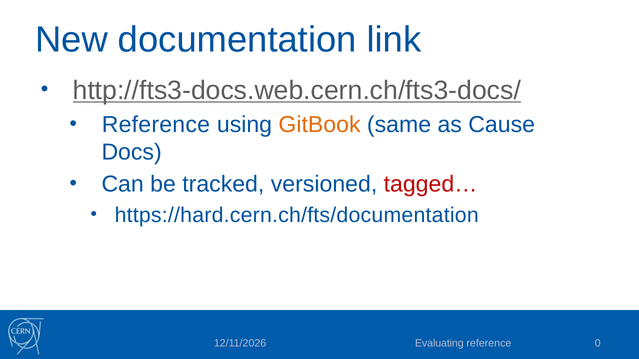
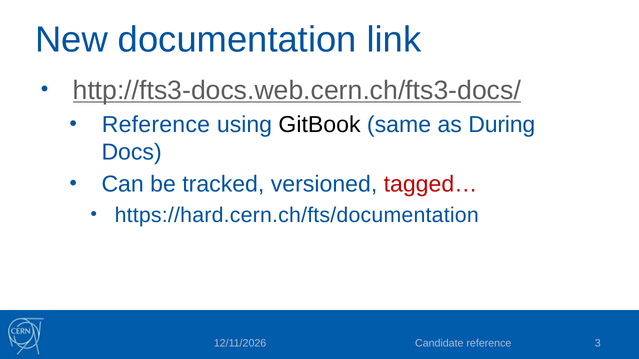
GitBook colour: orange -> black (320, 125)
Cause: Cause -> During (502, 125)
Evaluating: Evaluating -> Candidate (439, 343)
0: 0 -> 3 (598, 343)
